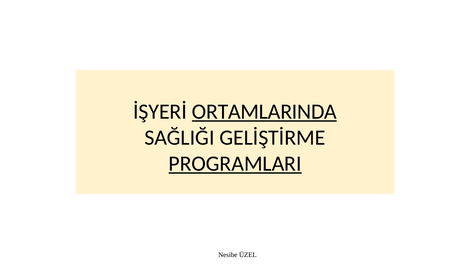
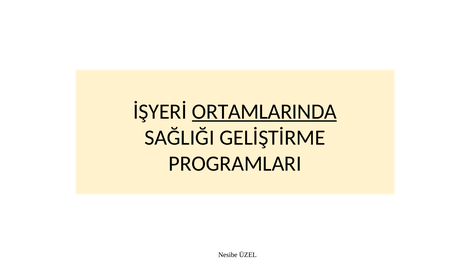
PROGRAMLARI underline: present -> none (235, 164)
